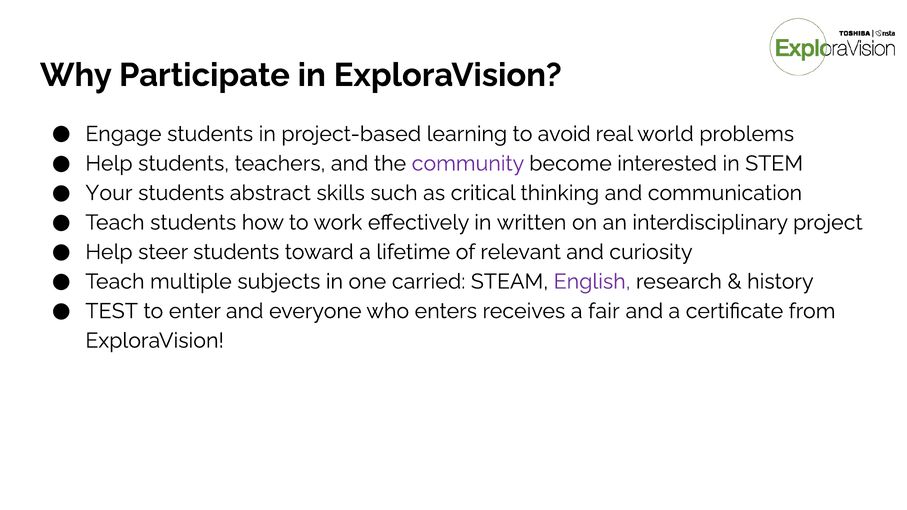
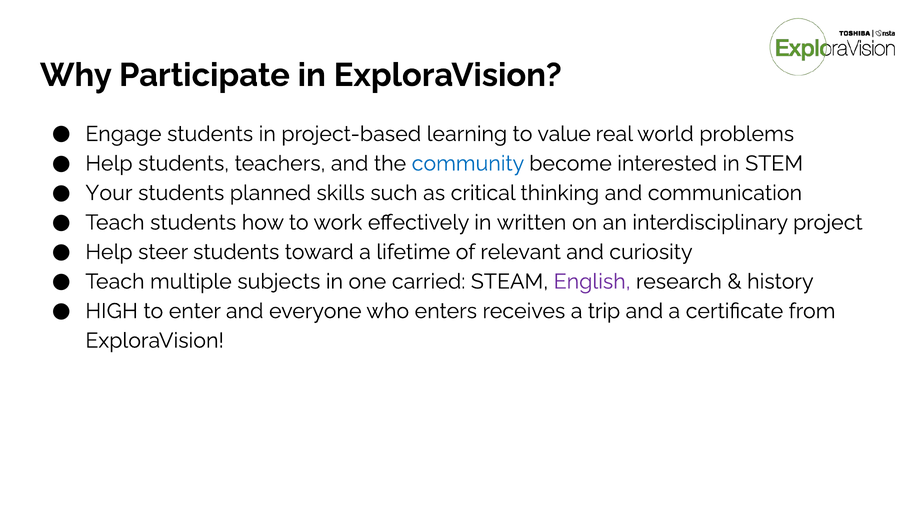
avoid: avoid -> value (564, 134)
community colour: purple -> blue (468, 164)
abstract: abstract -> planned (270, 193)
TEST: TEST -> HIGH (112, 311)
fair: fair -> trip (604, 311)
